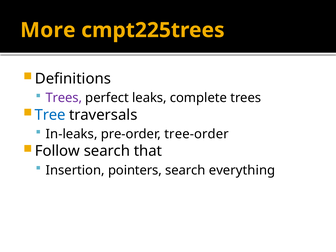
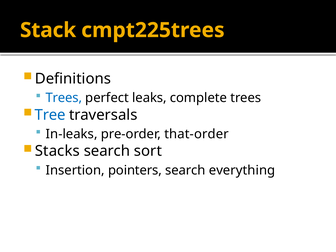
More: More -> Stack (48, 30)
Trees colour: purple -> blue (64, 98)
tree-order: tree-order -> that-order (197, 134)
Follow: Follow -> Stacks (57, 151)
that: that -> sort (148, 151)
